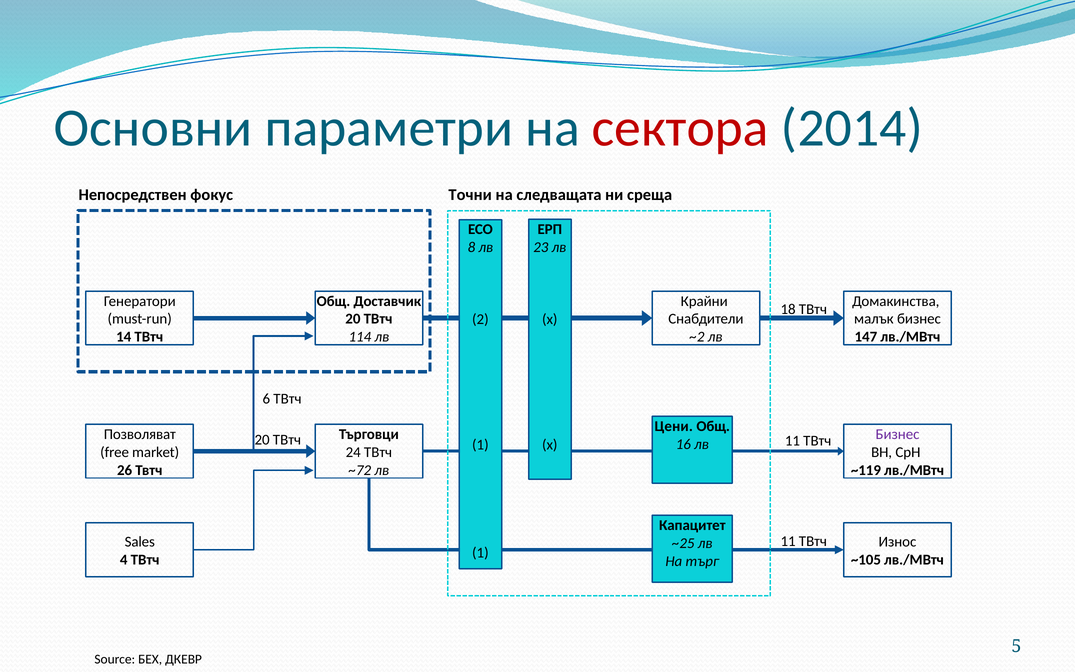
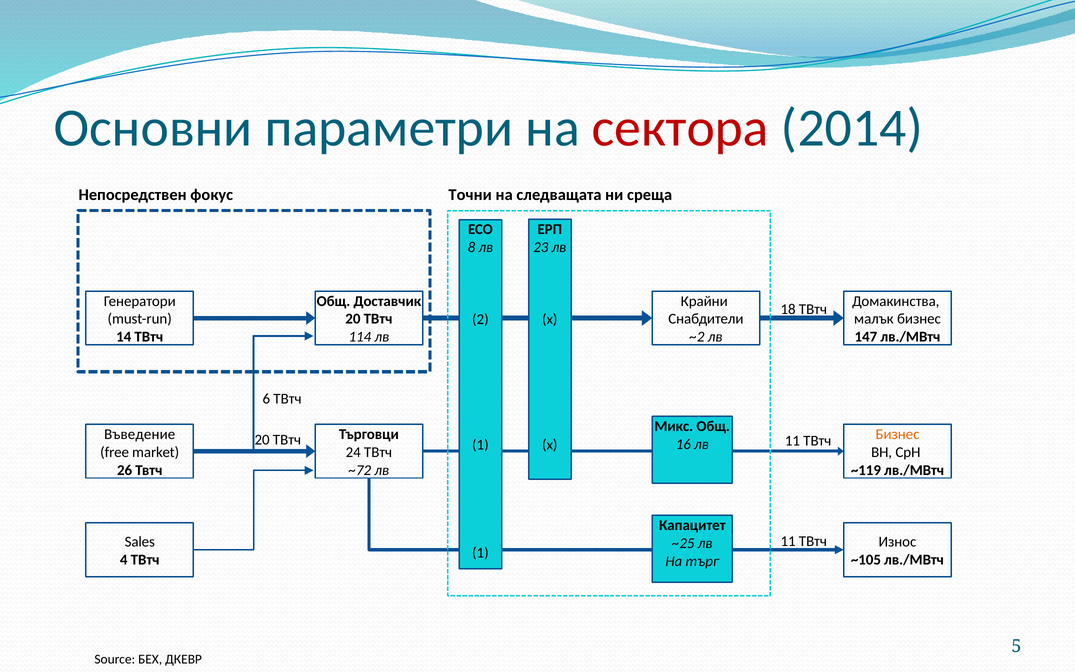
Цени: Цени -> Микс (674, 426)
Позволяват: Позволяват -> Въведение (140, 434)
Бизнес colour: purple -> orange (898, 434)
